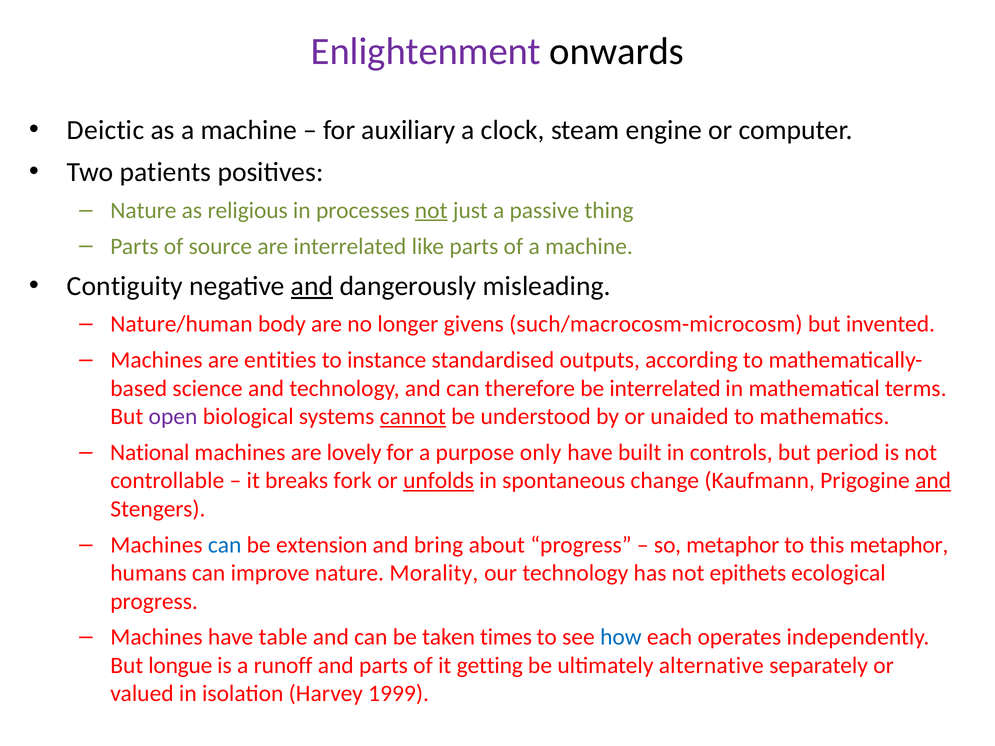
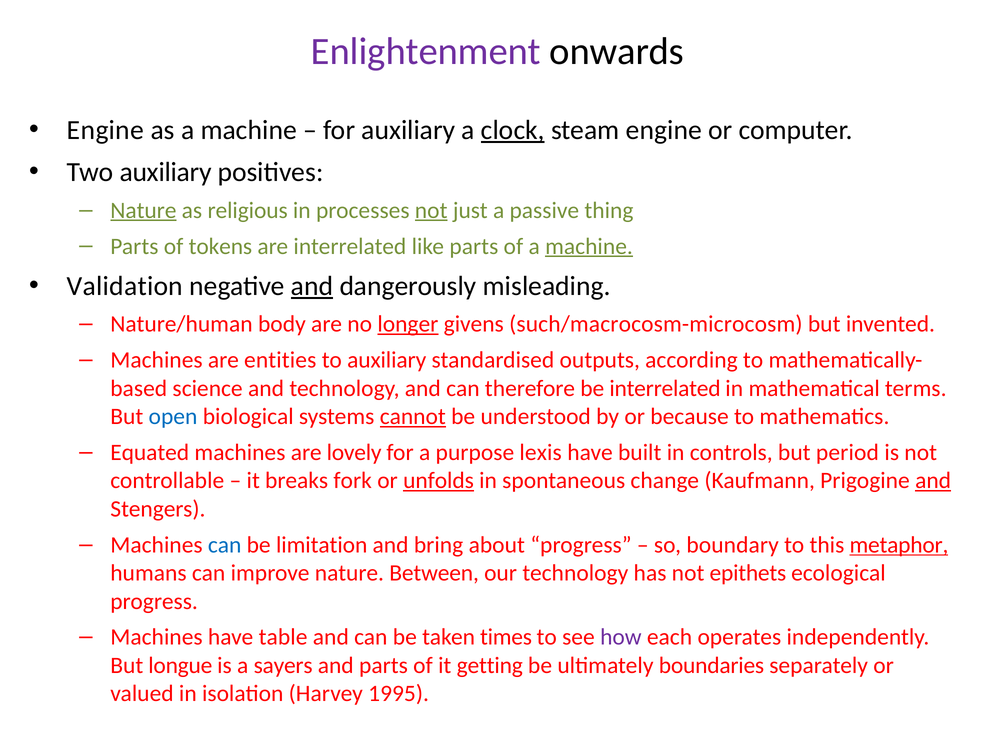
Deictic: Deictic -> Engine (105, 130)
clock underline: none -> present (513, 130)
Two patients: patients -> auxiliary (166, 172)
Nature underline: none -> present (143, 210)
source: source -> tokens (220, 246)
machine underline: none -> present (589, 246)
Contiguity: Contiguity -> Validation (125, 286)
longer underline: none -> present (408, 324)
to instance: instance -> auxiliary (387, 360)
open colour: purple -> blue (173, 417)
unaided: unaided -> because (690, 417)
National: National -> Equated (150, 453)
only: only -> lexis (541, 453)
extension: extension -> limitation (322, 545)
so metaphor: metaphor -> boundary (733, 545)
metaphor underline: none -> present (899, 545)
Morality: Morality -> Between (434, 573)
how colour: blue -> purple (621, 637)
runoff: runoff -> sayers (283, 666)
alternative: alternative -> boundaries (711, 666)
1999: 1999 -> 1995 (399, 694)
